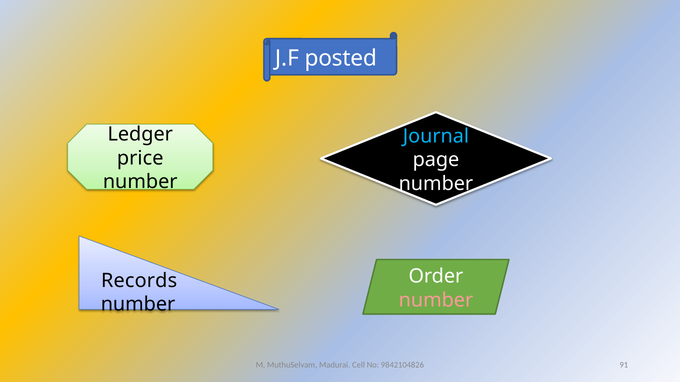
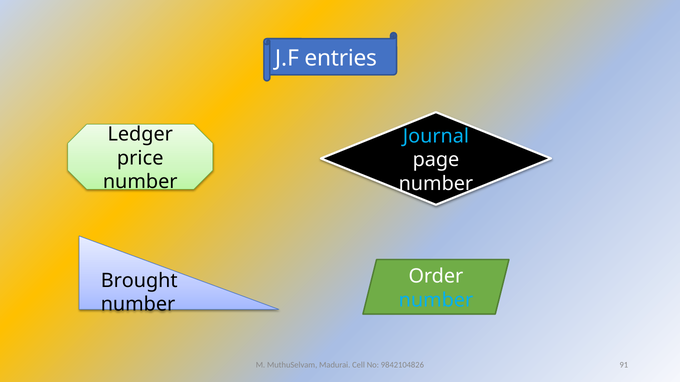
posted: posted -> entries (341, 58)
Records: Records -> Brought (139, 281)
number colour: pink -> light blue (436, 300)
